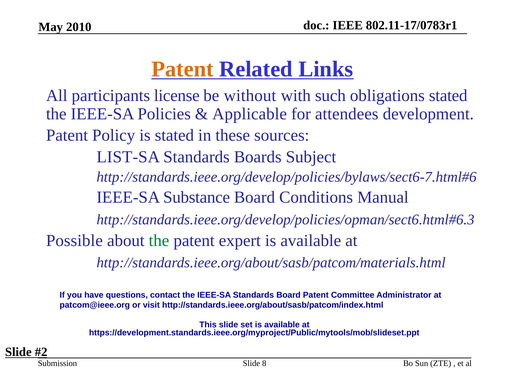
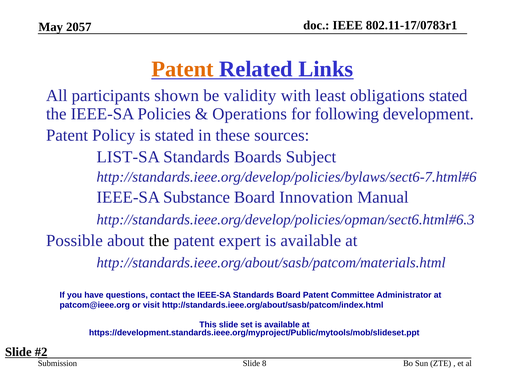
2010: 2010 -> 2057 (79, 27)
license: license -> shown (177, 96)
without: without -> validity (250, 96)
such: such -> least (330, 96)
Applicable: Applicable -> Operations (250, 114)
attendees: attendees -> following (347, 114)
Conditions: Conditions -> Innovation (316, 197)
the colour: green -> black (159, 240)
